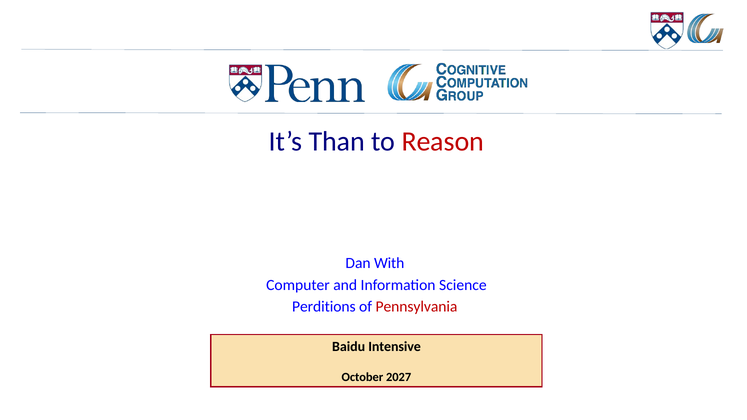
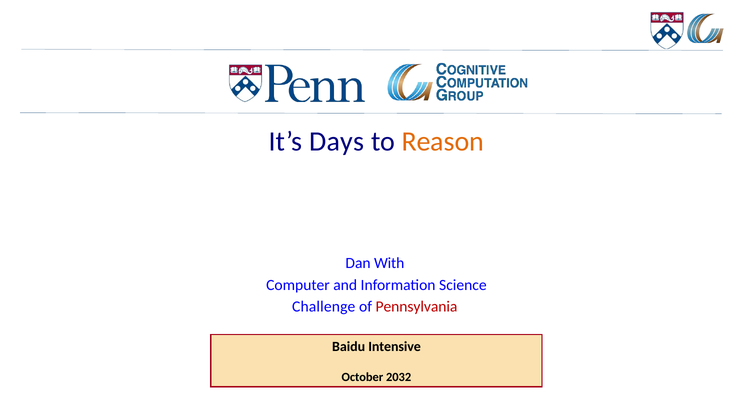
Than: Than -> Days (337, 141)
Reason colour: red -> orange (443, 141)
Perditions: Perditions -> Challenge (324, 307)
2027: 2027 -> 2032 (399, 378)
